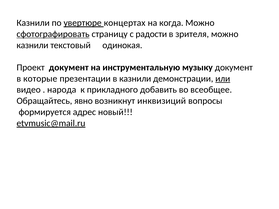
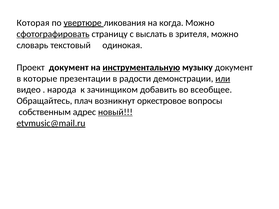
Казнили: Казнили -> Которая (33, 23)
концертах: концертах -> ликования (125, 23)
радости: радости -> выслать (151, 34)
казнили: казнили -> словарь (32, 45)
инструментальную underline: none -> present (141, 68)
в казнили: казнили -> радости (135, 79)
прикладного: прикладного -> зачинщиком (112, 90)
явно: явно -> плач (83, 101)
инквизиций: инквизиций -> оркестровое (162, 101)
формируется: формируется -> собственным (45, 112)
новый underline: none -> present (115, 112)
